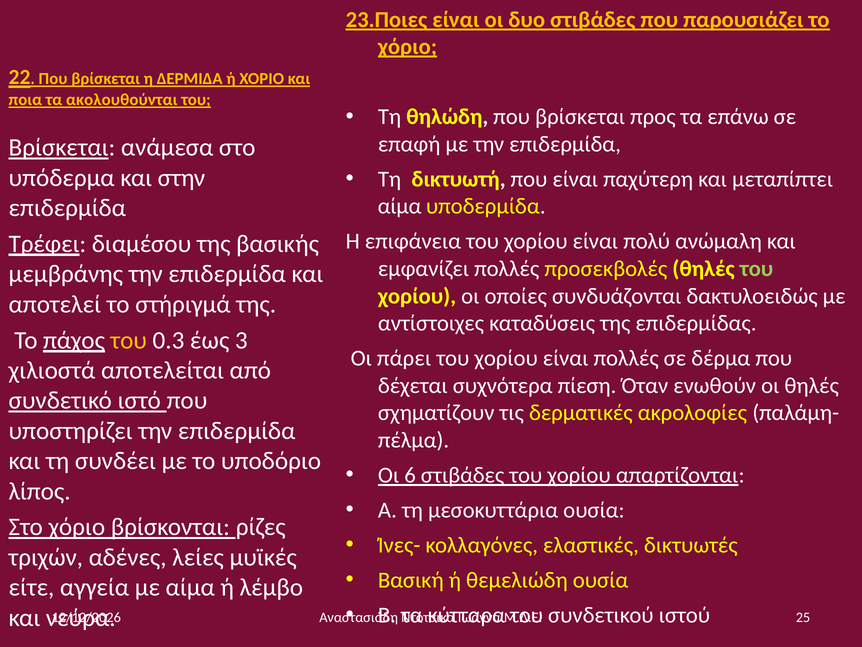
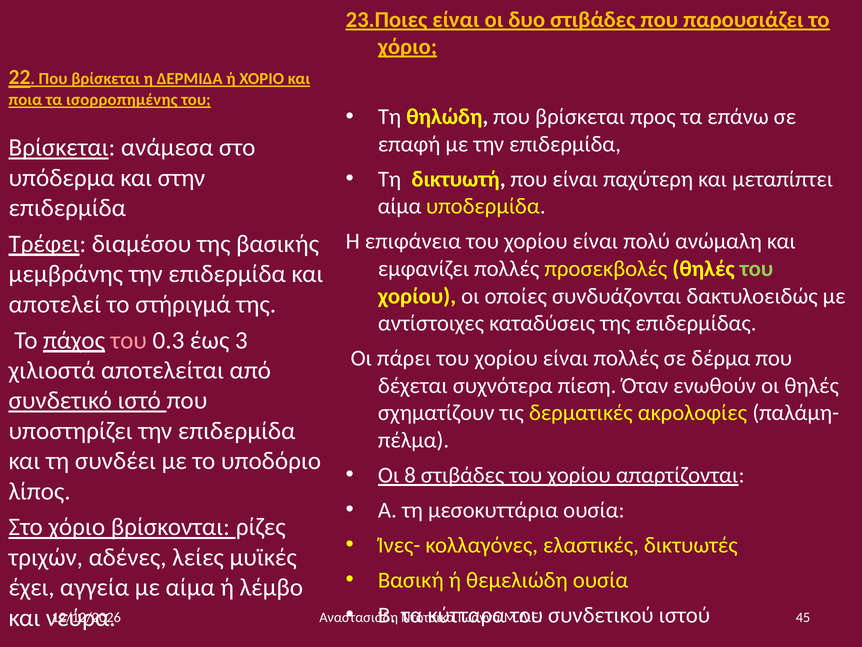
ακολουθούνται: ακολουθούνται -> ισορροπημένης (122, 100)
του colour: yellow -> pink (129, 340)
6: 6 -> 8 (410, 475)
είτε: είτε -> έχει (32, 587)
25: 25 -> 45 (803, 617)
